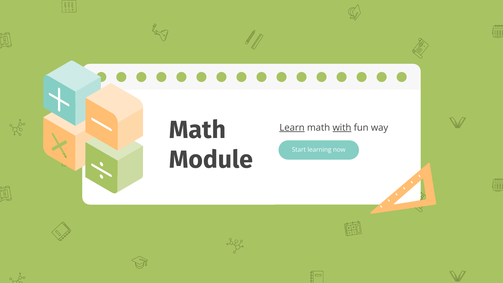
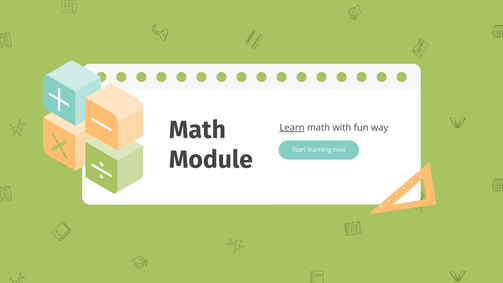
with underline: present -> none (342, 128)
